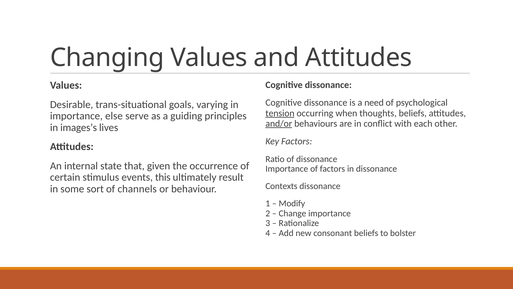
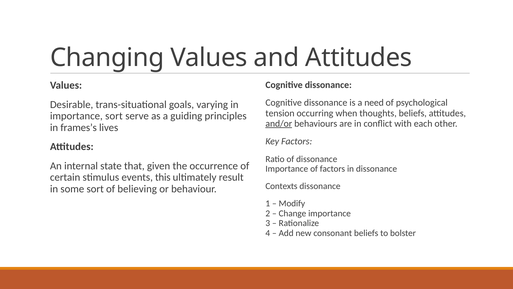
tension underline: present -> none (280, 113)
importance else: else -> sort (114, 116)
images’s: images’s -> frames’s (79, 127)
channels: channels -> believing (137, 189)
